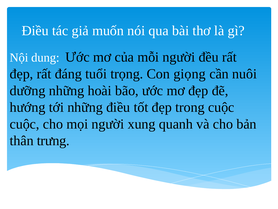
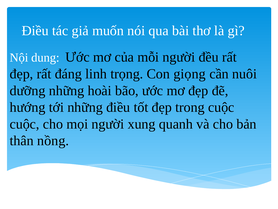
tuổi: tuổi -> linh (96, 74)
trưng: trưng -> nồng (53, 140)
